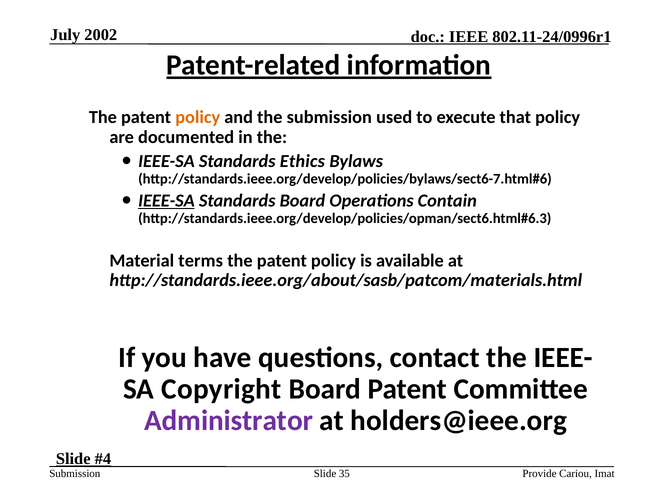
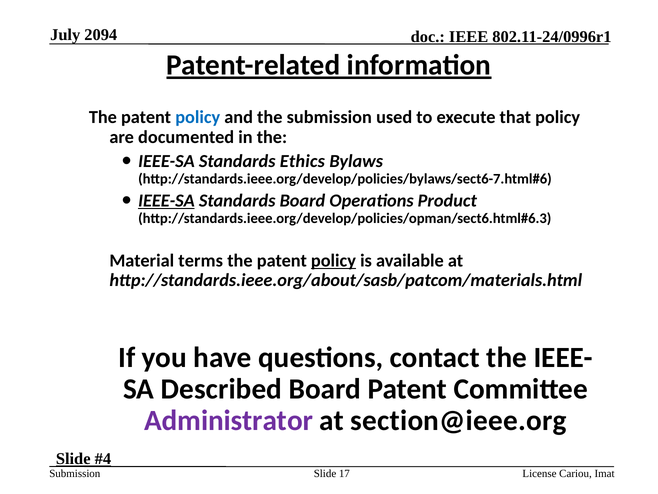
2002: 2002 -> 2094 (101, 35)
policy colour: orange -> blue (198, 117)
Contain: Contain -> Product (447, 201)
policy underline: none -> present (333, 260)
Copyright: Copyright -> Described (221, 389)
holders@ieee.org: holders@ieee.org -> section@ieee.org (459, 420)
35: 35 -> 17 (344, 473)
Provide: Provide -> License (540, 473)
